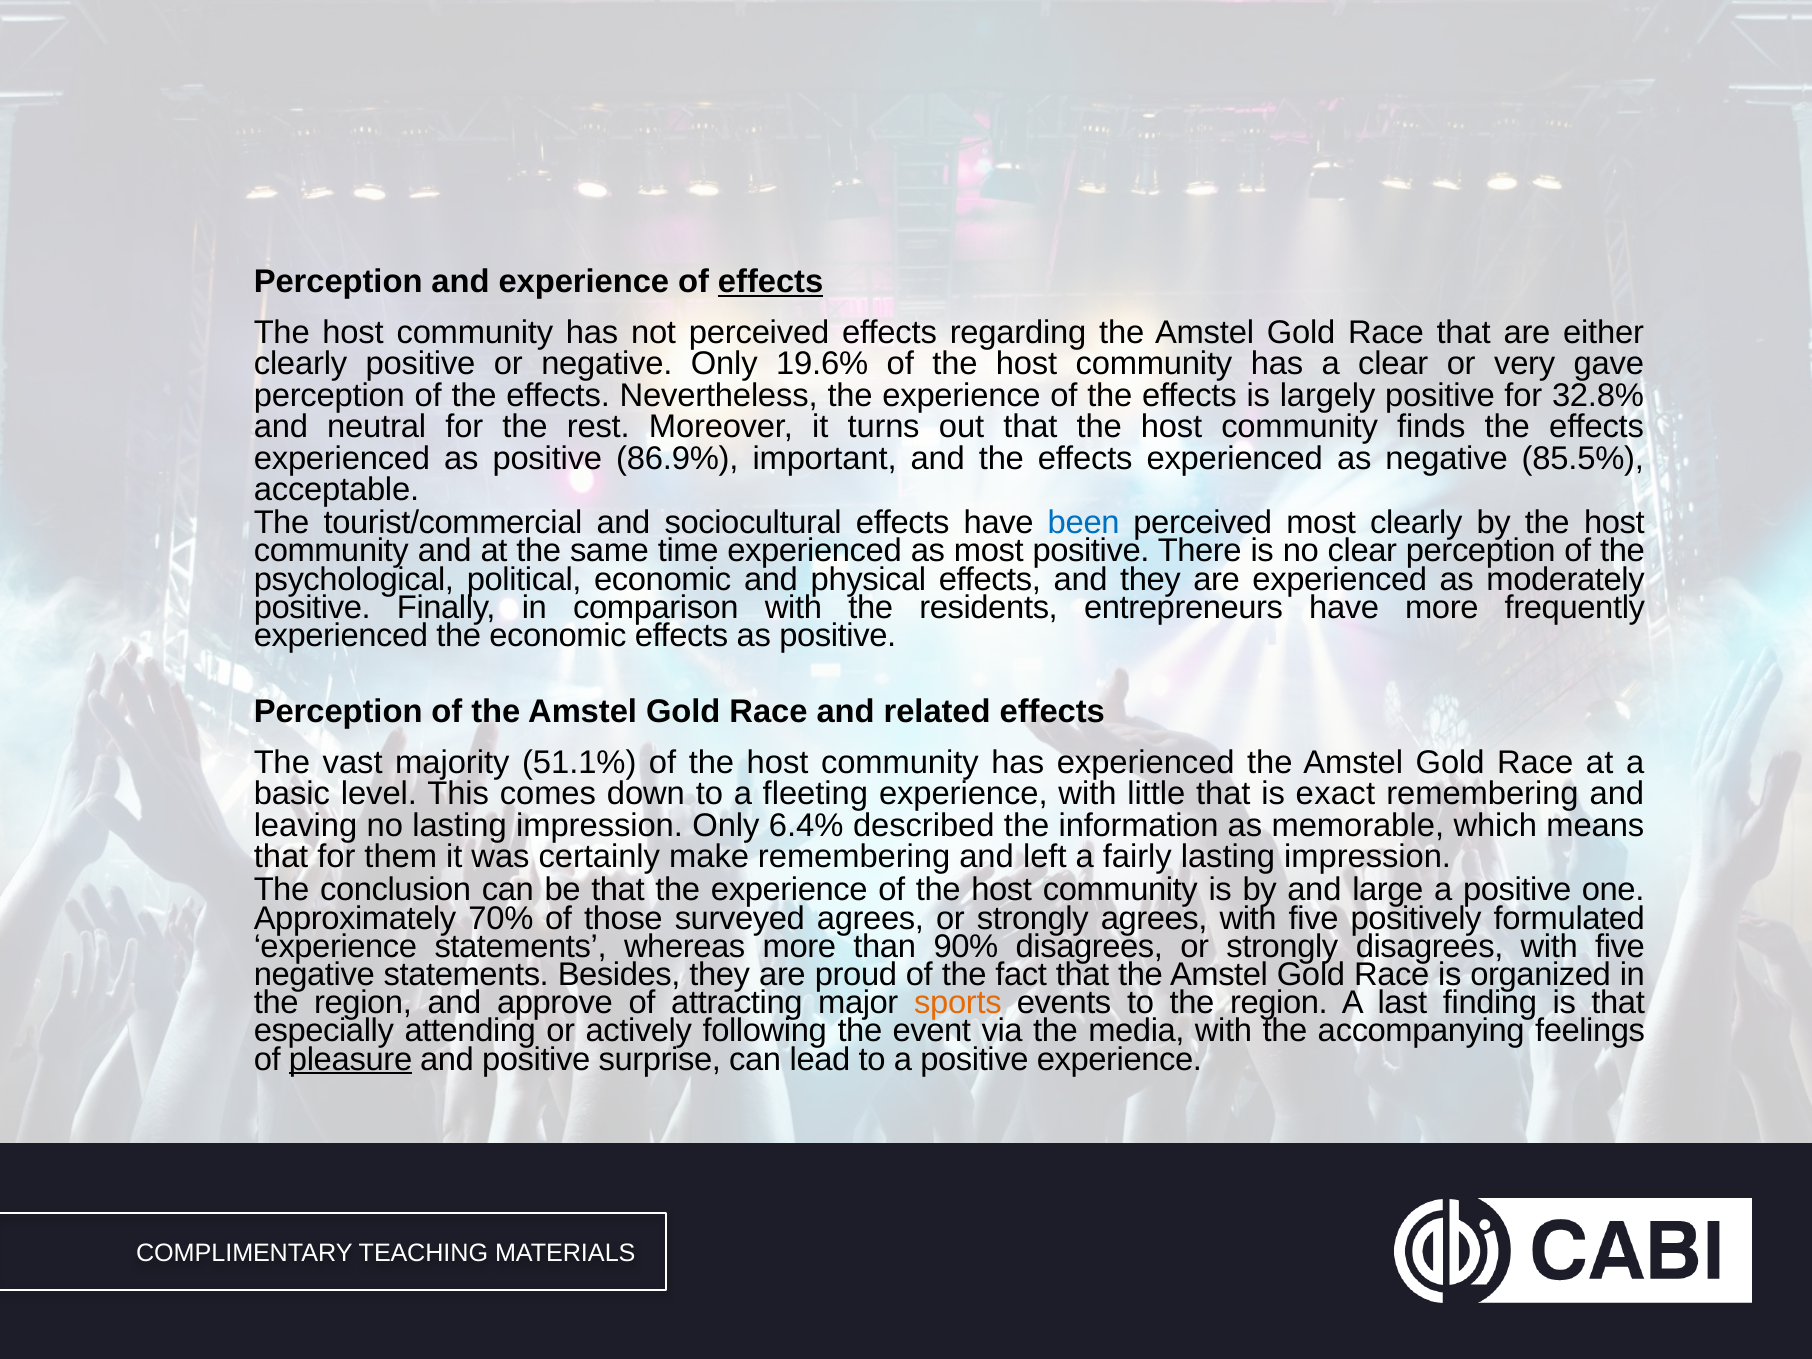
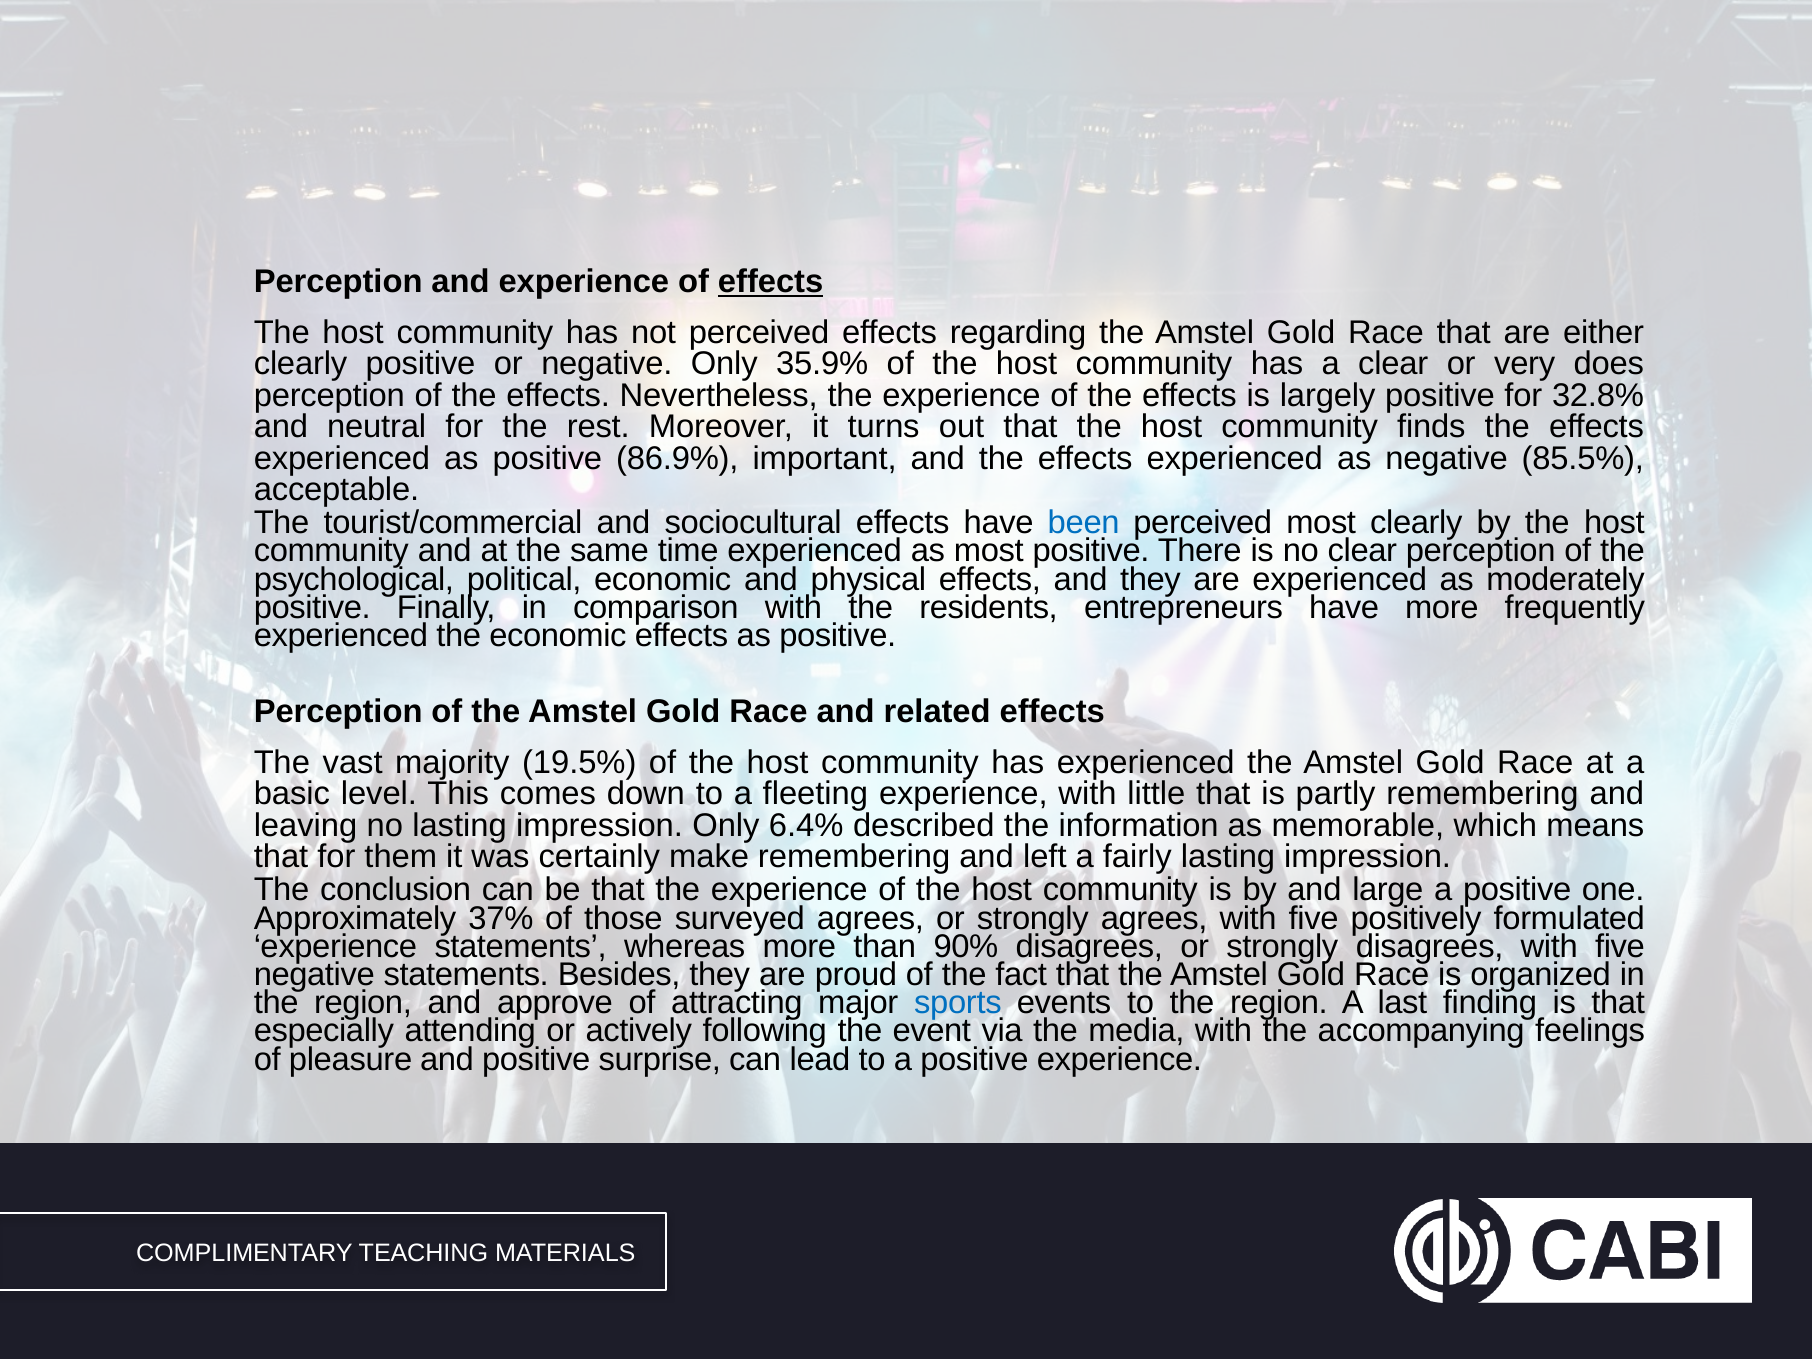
19.6%: 19.6% -> 35.9% (822, 364)
gave: gave -> does (1609, 364)
51.1%: 51.1% -> 19.5% (579, 763)
exact: exact -> partly (1336, 794)
70%: 70% -> 37% (501, 918)
sports colour: orange -> blue (958, 1003)
pleasure underline: present -> none (351, 1059)
